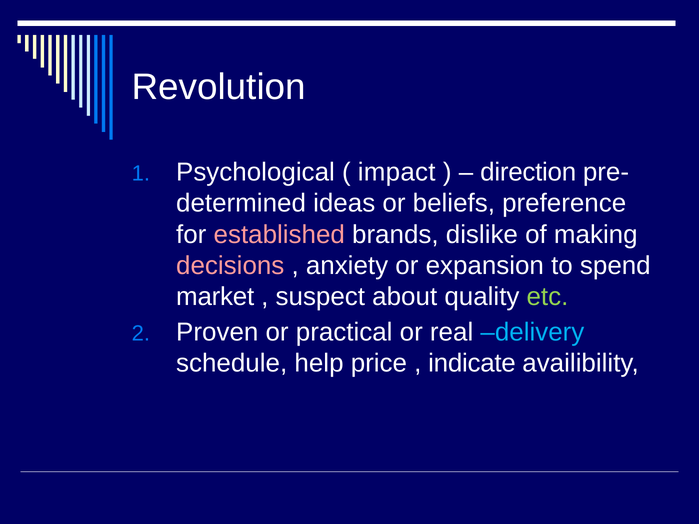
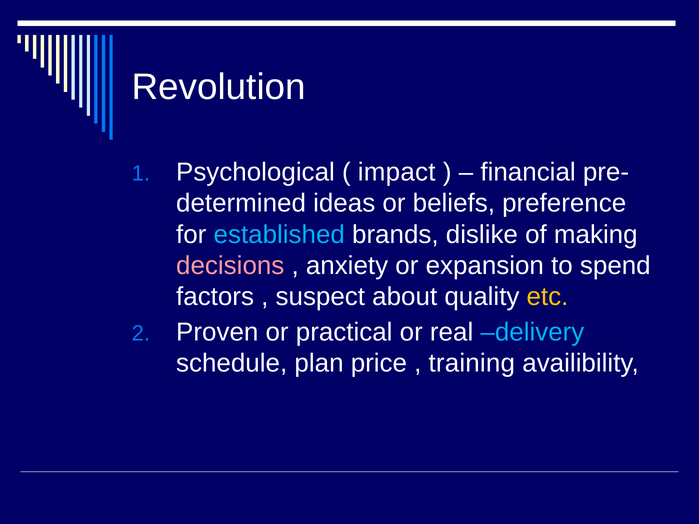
direction: direction -> financial (528, 172)
established colour: pink -> light blue (279, 235)
market: market -> factors (215, 297)
etc colour: light green -> yellow (547, 297)
help: help -> plan (319, 363)
indicate: indicate -> training (472, 363)
